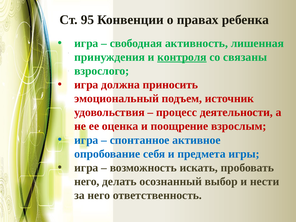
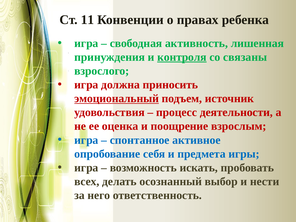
95: 95 -> 11 (87, 20)
эмоциональный underline: none -> present (117, 99)
него: него -> всех (87, 181)
